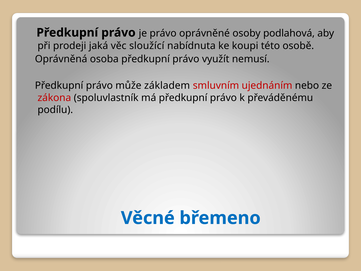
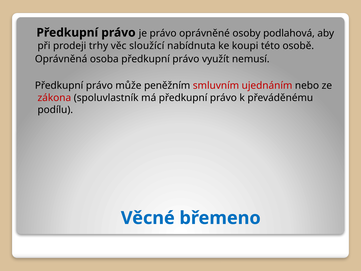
jaká: jaká -> trhy (99, 46)
základem: základem -> peněžním (167, 86)
